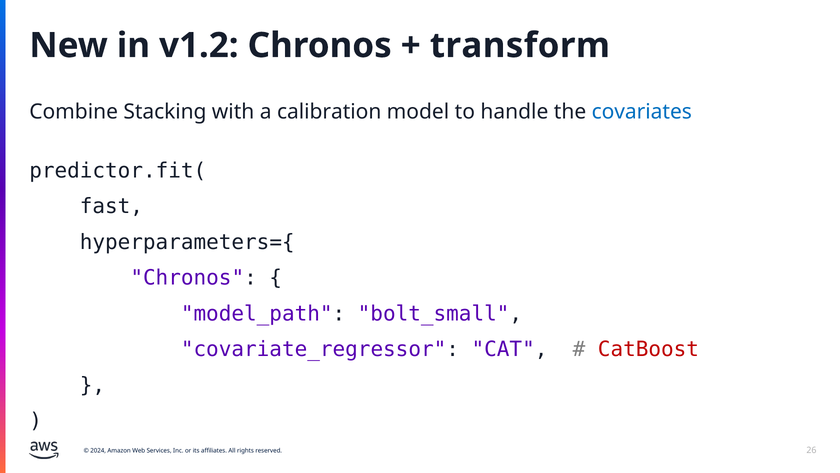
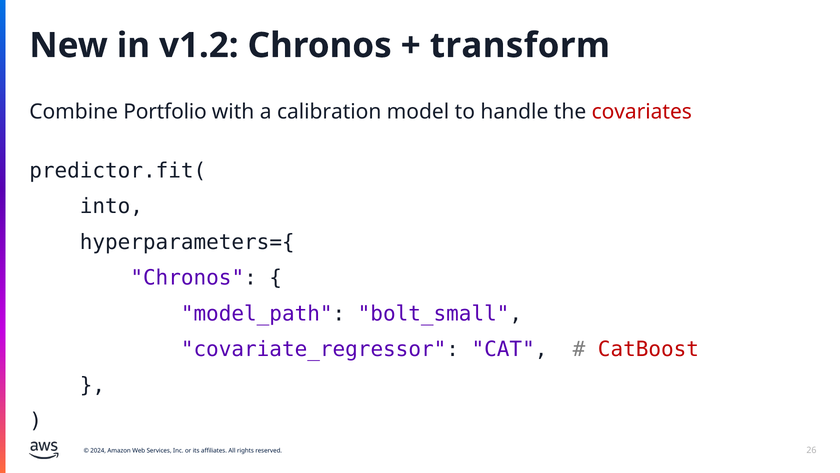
Stacking: Stacking -> Portfolio (165, 112)
covariates colour: blue -> red (642, 112)
fast: fast -> into (111, 206)
